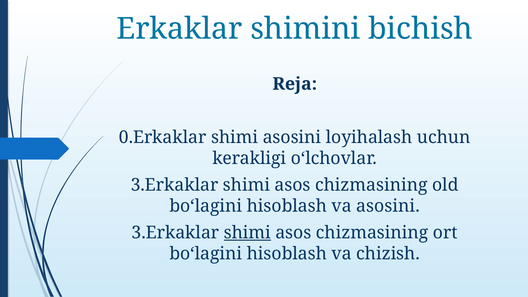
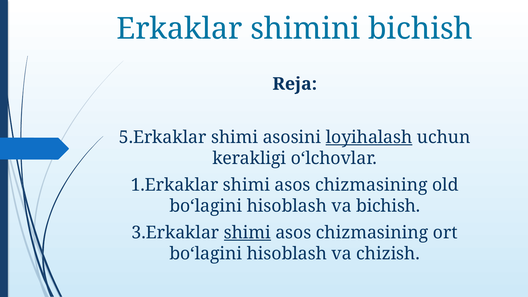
0.Erkaklar: 0.Erkaklar -> 5.Erkaklar (163, 137)
loyihalash underline: none -> present (369, 137)
3.Erkaklar: 3.Erkaklar -> 1.Erkaklar (175, 185)
va asosini: asosini -> bichish (388, 206)
